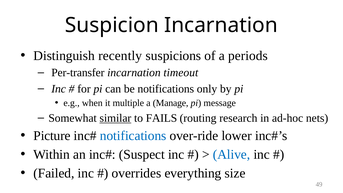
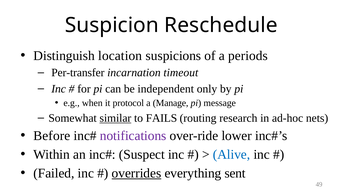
Suspicion Incarnation: Incarnation -> Reschedule (221, 25)
recently: recently -> location (120, 56)
be notifications: notifications -> independent (166, 89)
multiple: multiple -> protocol (128, 103)
Picture: Picture -> Before (52, 136)
notifications colour: blue -> purple (133, 136)
overrides underline: none -> present (136, 173)
size: size -> sent (235, 173)
